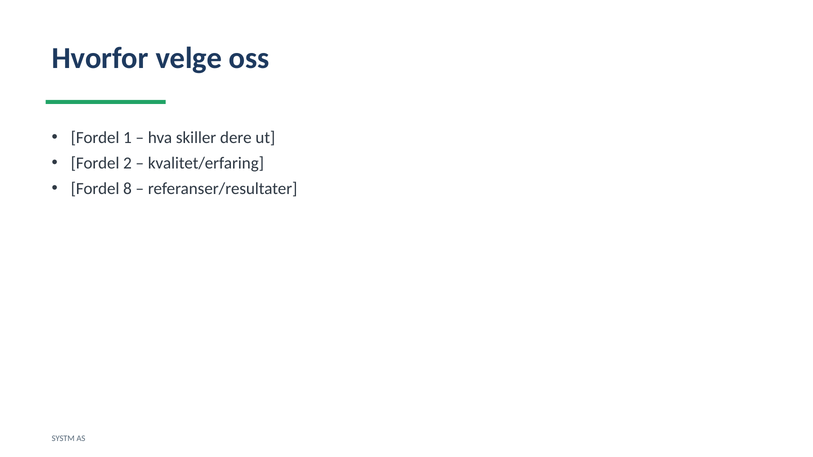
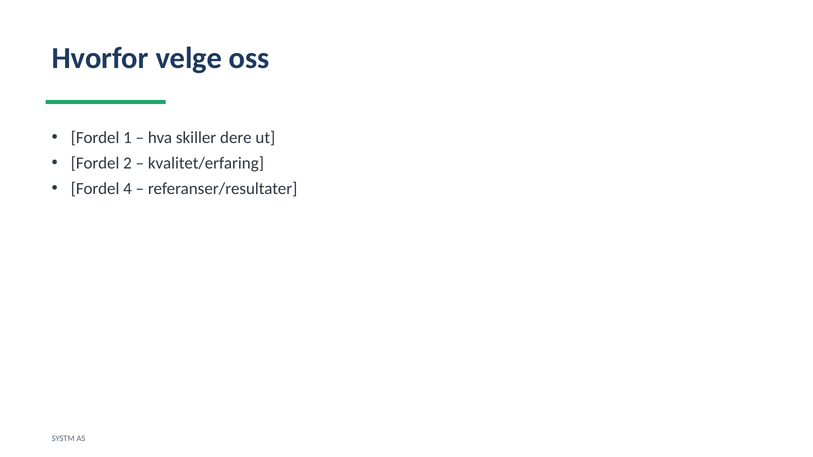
8: 8 -> 4 (127, 189)
